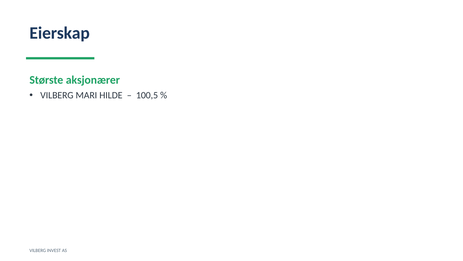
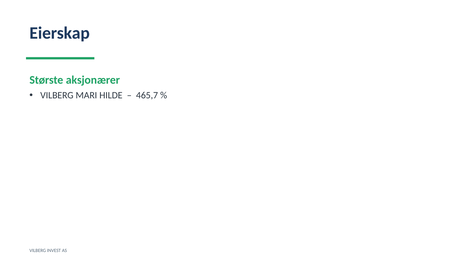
100,5: 100,5 -> 465,7 (147, 95)
